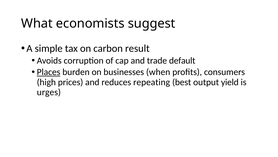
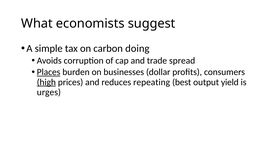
result: result -> doing (137, 48)
default: default -> spread (182, 60)
when: when -> dollar (158, 72)
high underline: none -> present (46, 82)
